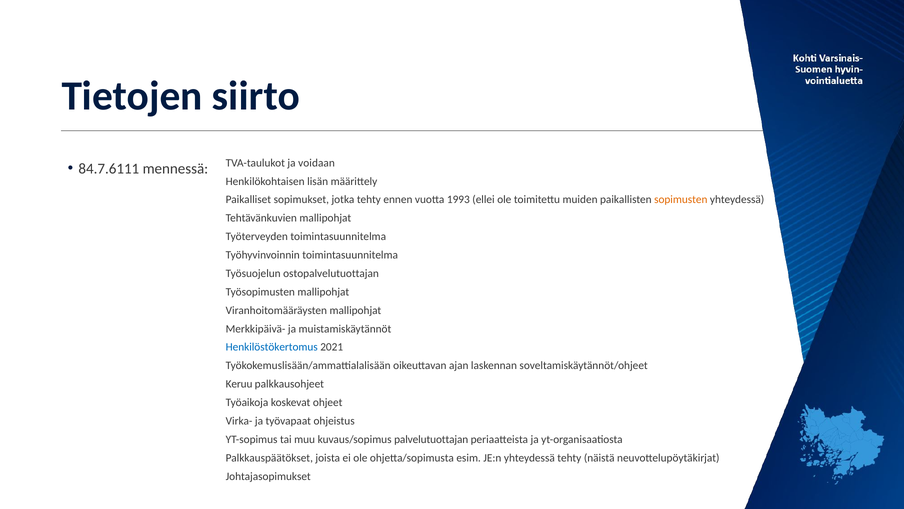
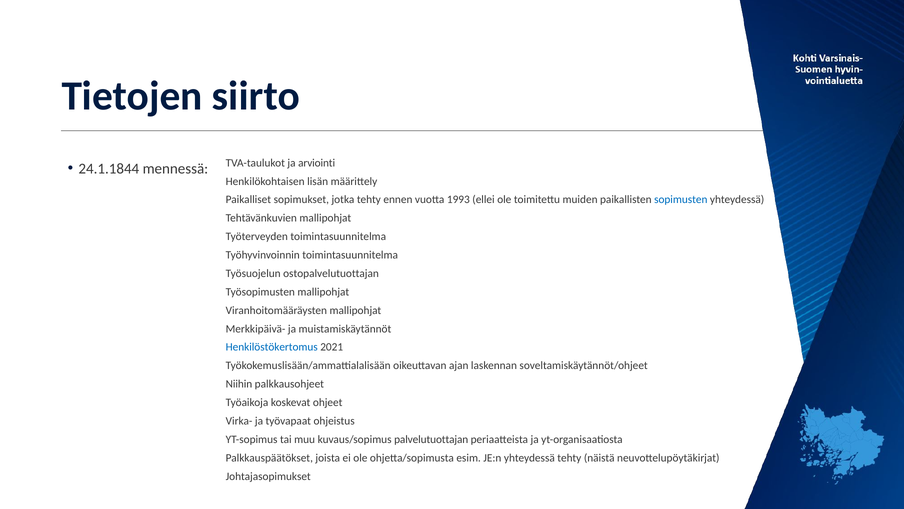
84.7.6111: 84.7.6111 -> 24.1.1844 (109, 169)
voidaan: voidaan -> arviointi (317, 163)
sopimusten colour: orange -> blue (681, 200)
Keruu: Keruu -> Niihin (239, 384)
